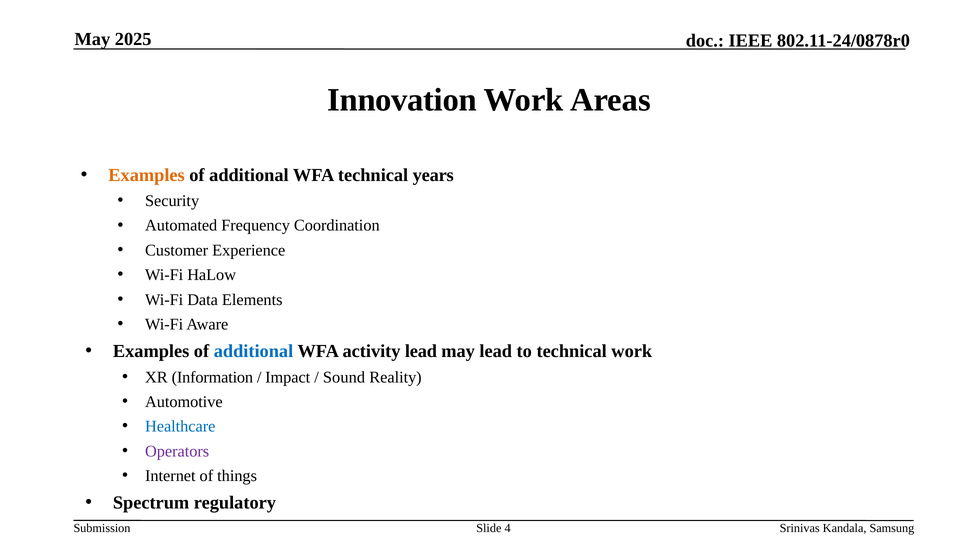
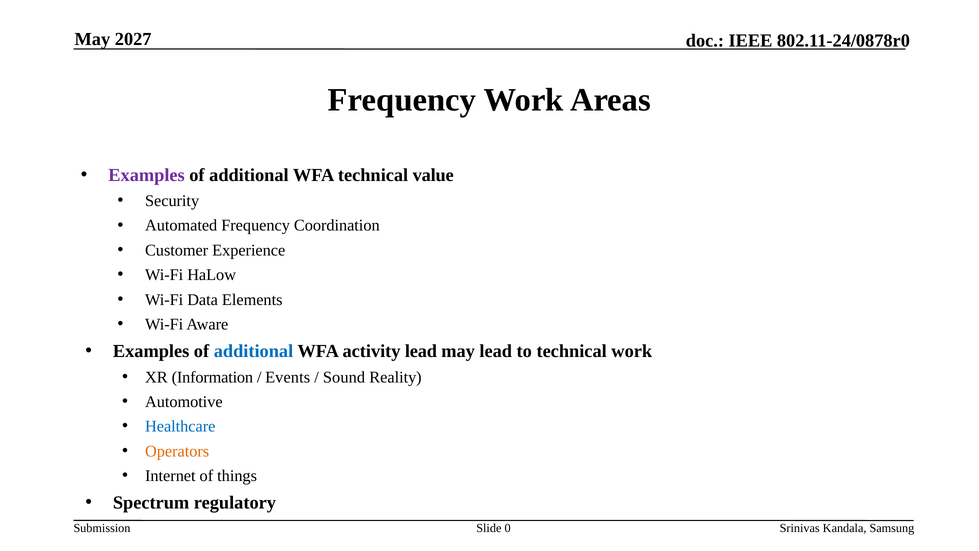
2025: 2025 -> 2027 (133, 39)
Innovation: Innovation -> Frequency (402, 100)
Examples colour: orange -> purple (147, 175)
years: years -> value (433, 175)
Impact: Impact -> Events (288, 377)
Operators colour: purple -> orange (177, 451)
4: 4 -> 0 (508, 528)
